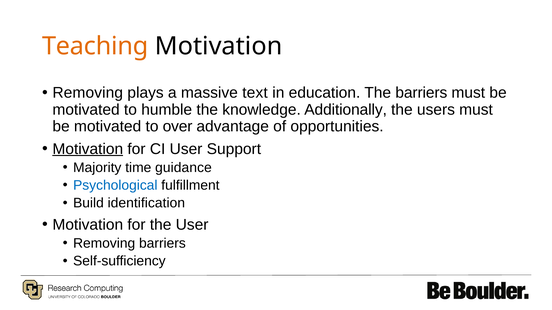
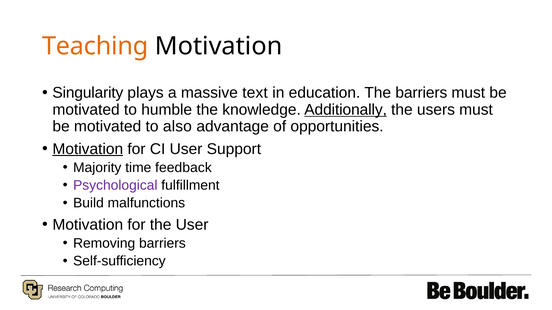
Removing: Removing -> Singularity (88, 93)
Additionally underline: none -> present (346, 110)
over: over -> also (177, 127)
guidance: guidance -> feedback (183, 168)
Psychological colour: blue -> purple (115, 186)
identification: identification -> malfunctions (146, 203)
